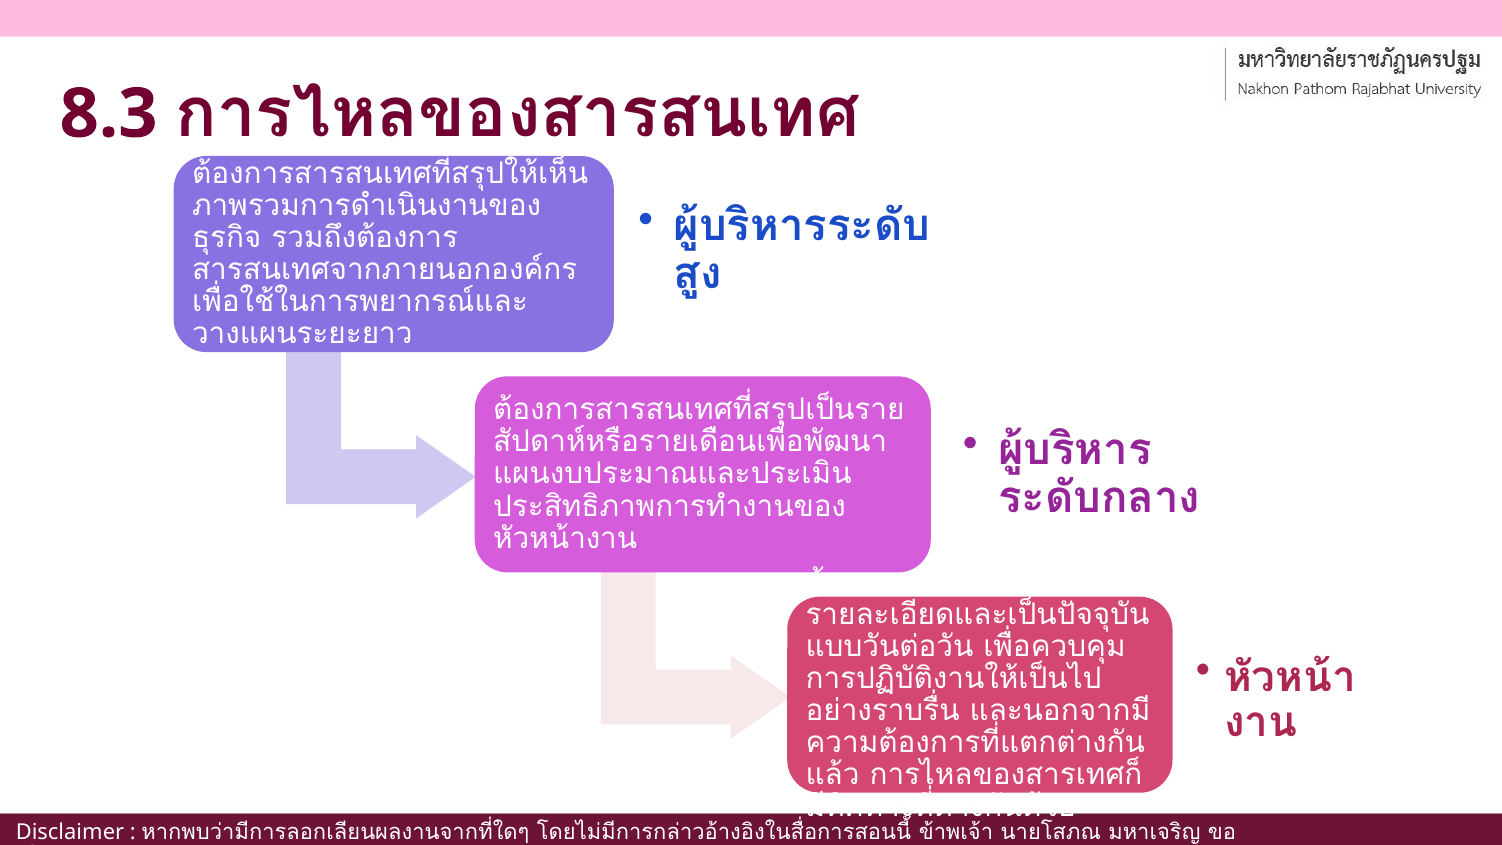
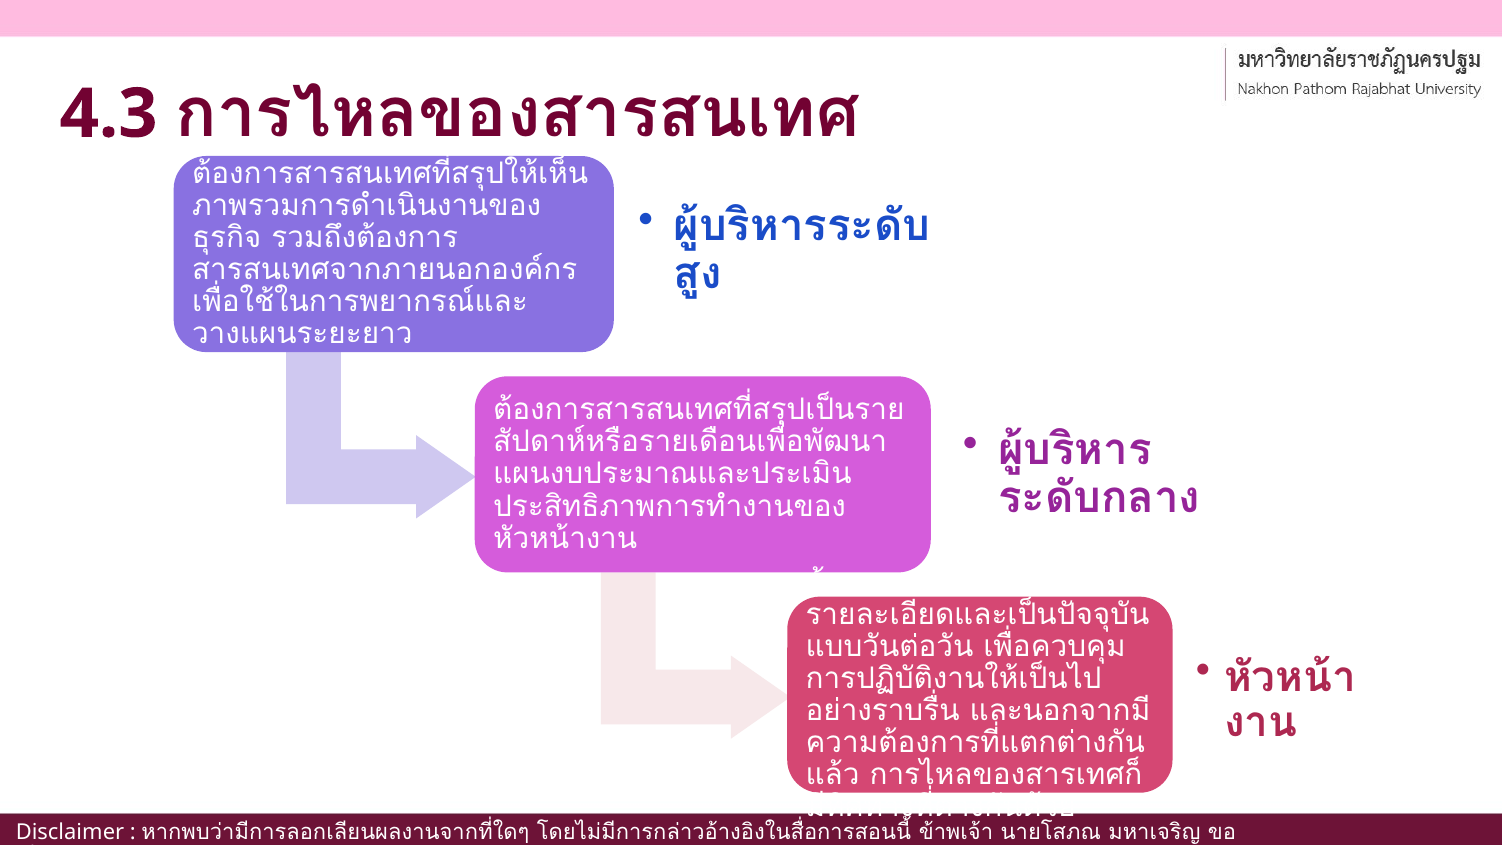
8.3: 8.3 -> 4.3 (109, 114)
